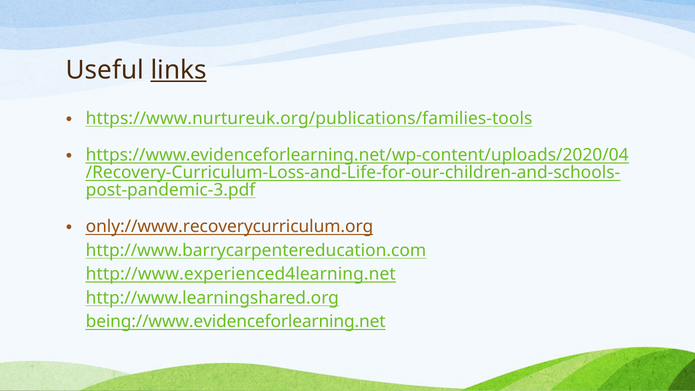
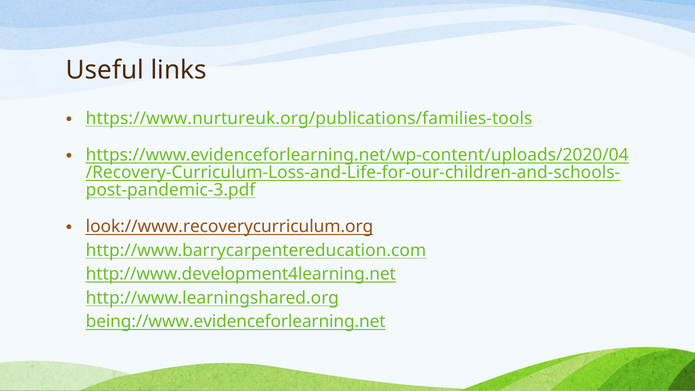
links underline: present -> none (179, 70)
only://www.recoverycurriculum.org: only://www.recoverycurriculum.org -> look://www.recoverycurriculum.org (230, 227)
http://www.experienced4learning.net: http://www.experienced4learning.net -> http://www.development4learning.net (241, 274)
